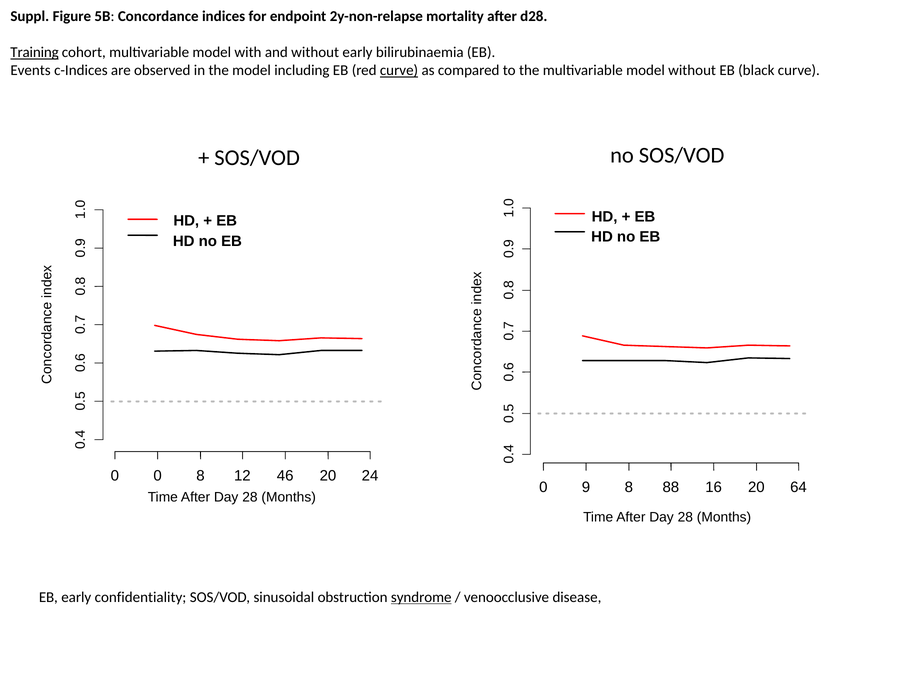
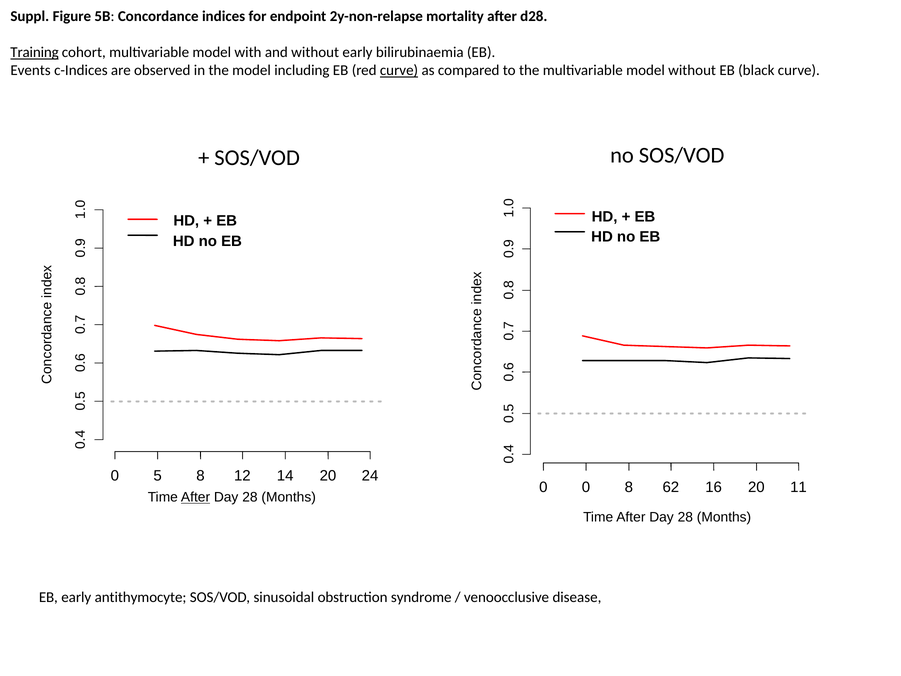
0 0: 0 -> 5 (158, 476)
46: 46 -> 14 (285, 476)
0 9: 9 -> 0 (586, 487)
88: 88 -> 62 (671, 487)
64: 64 -> 11 (799, 487)
After underline: none -> present (196, 497)
confidentiality: confidentiality -> antithymocyte (141, 597)
syndrome underline: present -> none (421, 597)
